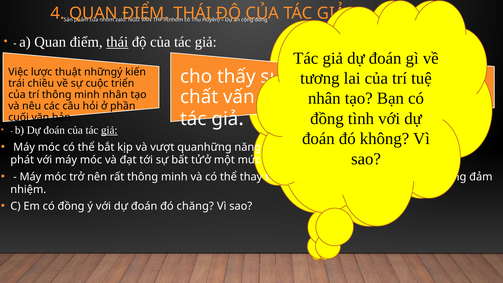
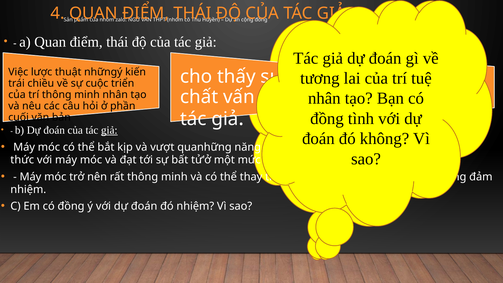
thái underline: present -> none (117, 42)
phát: phát -> thức (22, 160)
đó chăng: chăng -> nhiệm (195, 206)
